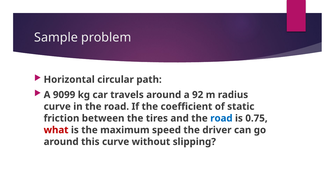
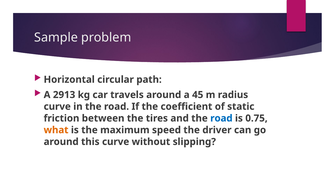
9099: 9099 -> 2913 (64, 95)
92: 92 -> 45 (198, 95)
what colour: red -> orange (56, 130)
